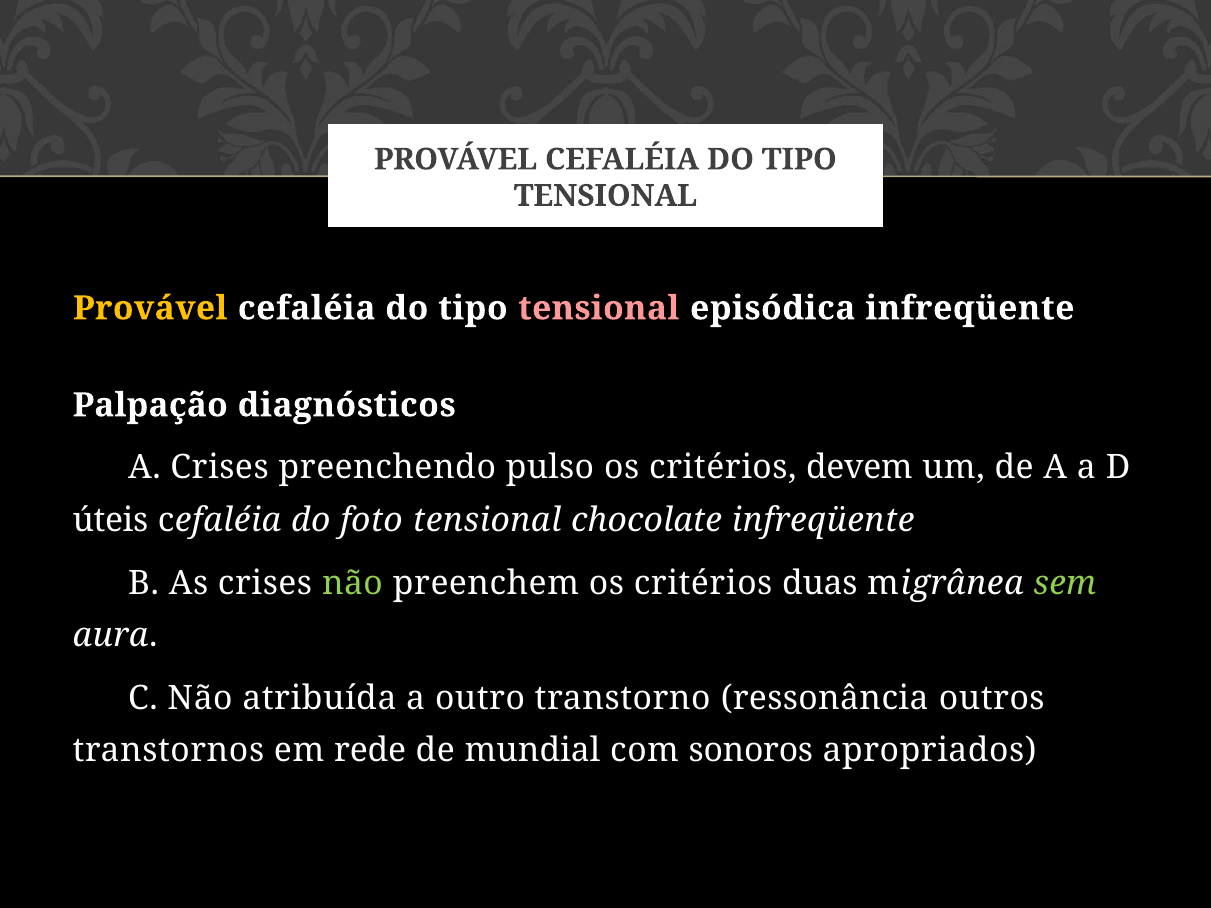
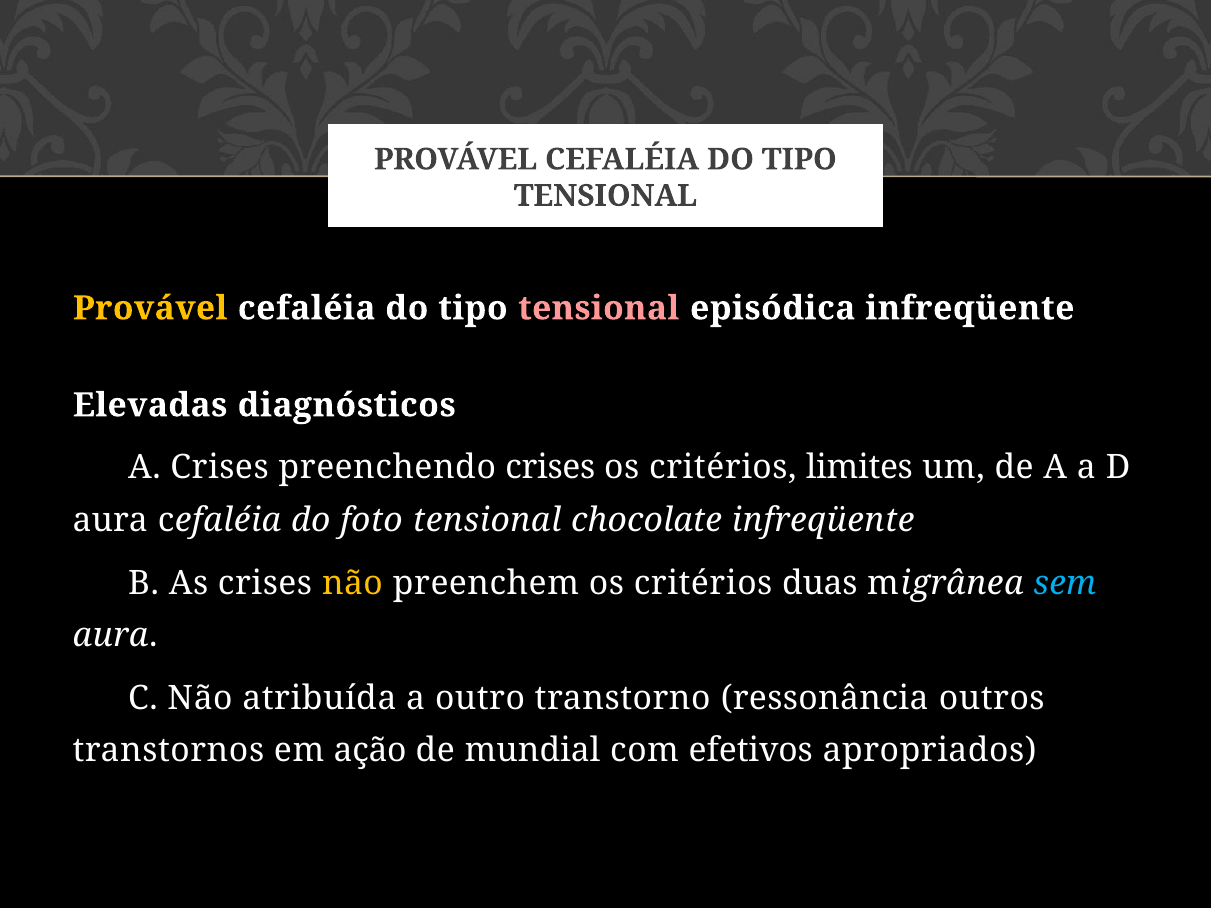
Palpação: Palpação -> Elevadas (150, 405)
preenchendo pulso: pulso -> crises (550, 468)
devem: devem -> limites (859, 468)
úteis: úteis -> aura (110, 521)
não colour: light green -> yellow (352, 583)
sem colour: light green -> light blue (1065, 583)
rede: rede -> ação (370, 751)
sonoros: sonoros -> efetivos (751, 751)
